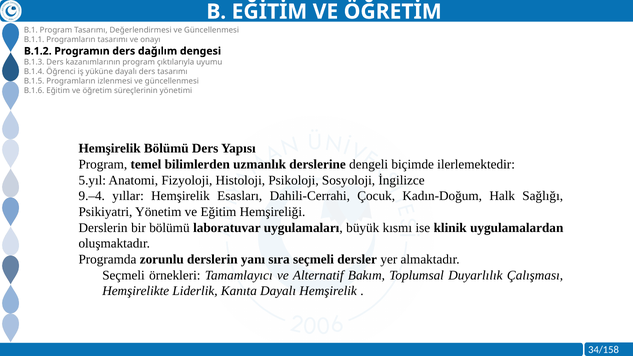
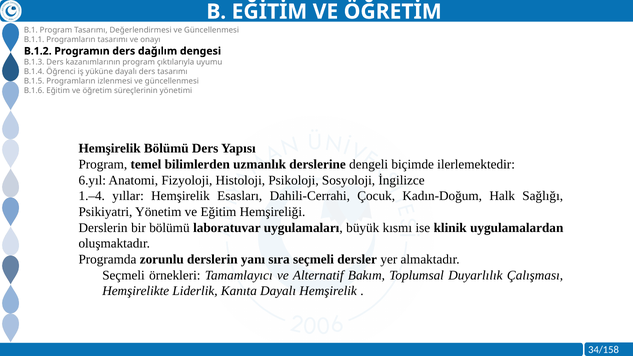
5.yıl: 5.yıl -> 6.yıl (92, 180)
9.–4: 9.–4 -> 1.–4 (92, 196)
